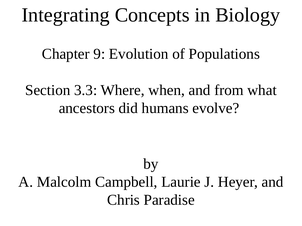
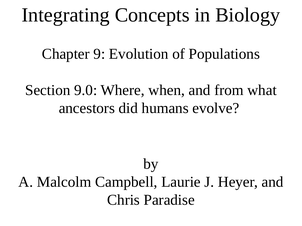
3.3: 3.3 -> 9.0 (86, 90)
